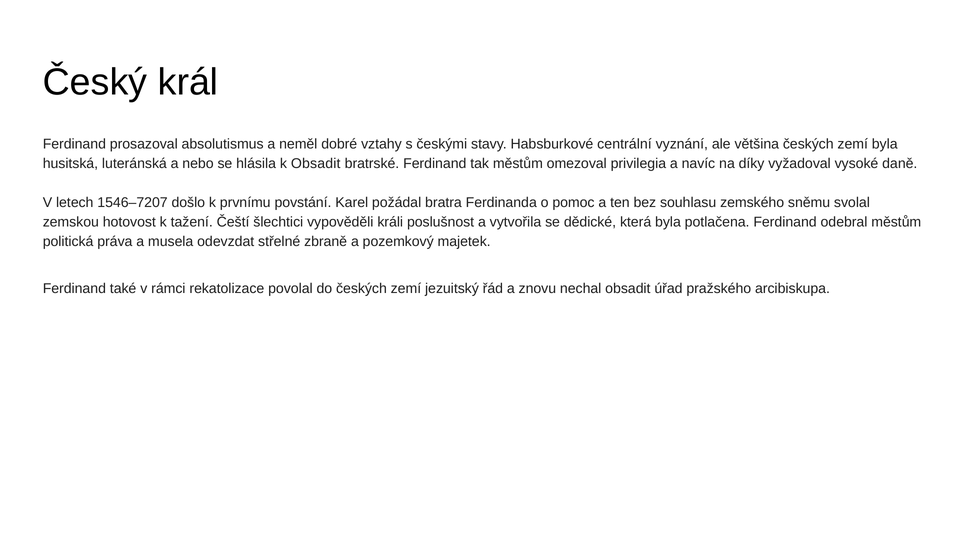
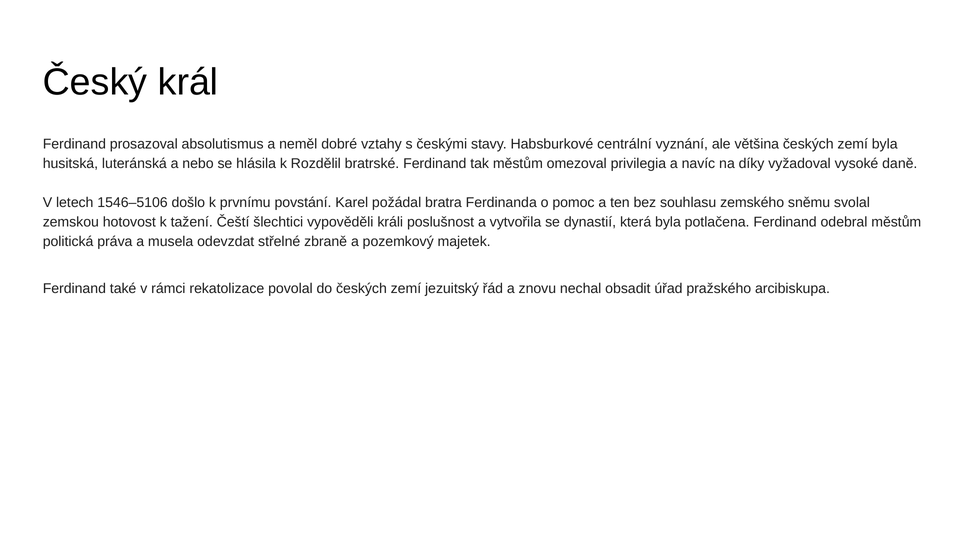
k Obsadit: Obsadit -> Rozdělil (316, 163)
1546–7207: 1546–7207 -> 1546–5106 (133, 202)
dědické: dědické -> dynastií (590, 222)
